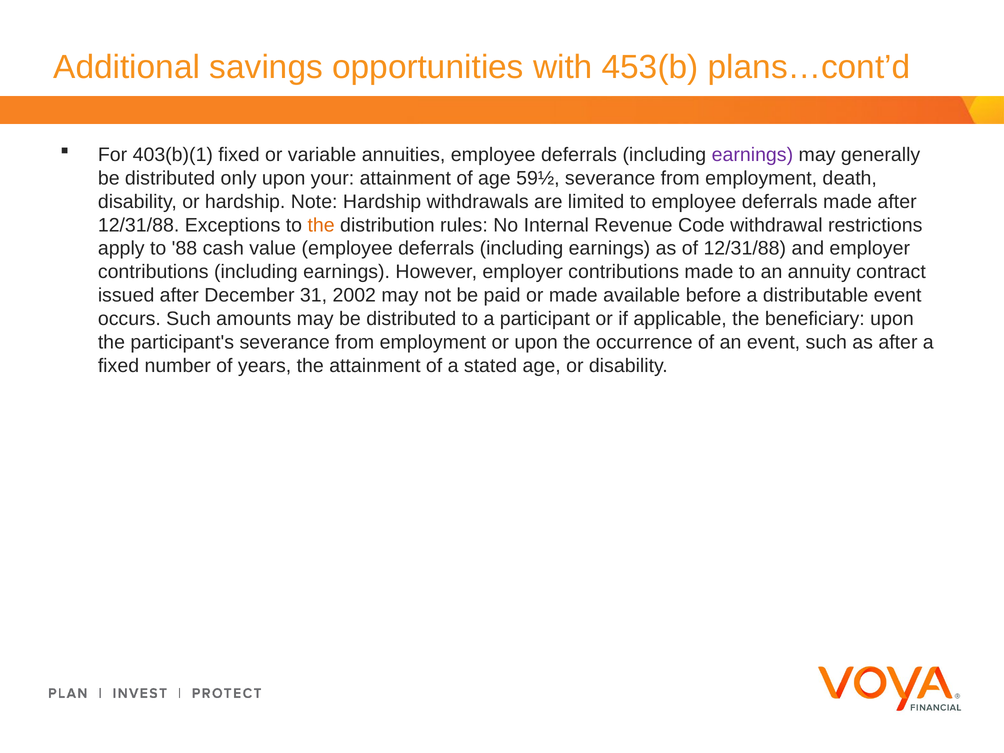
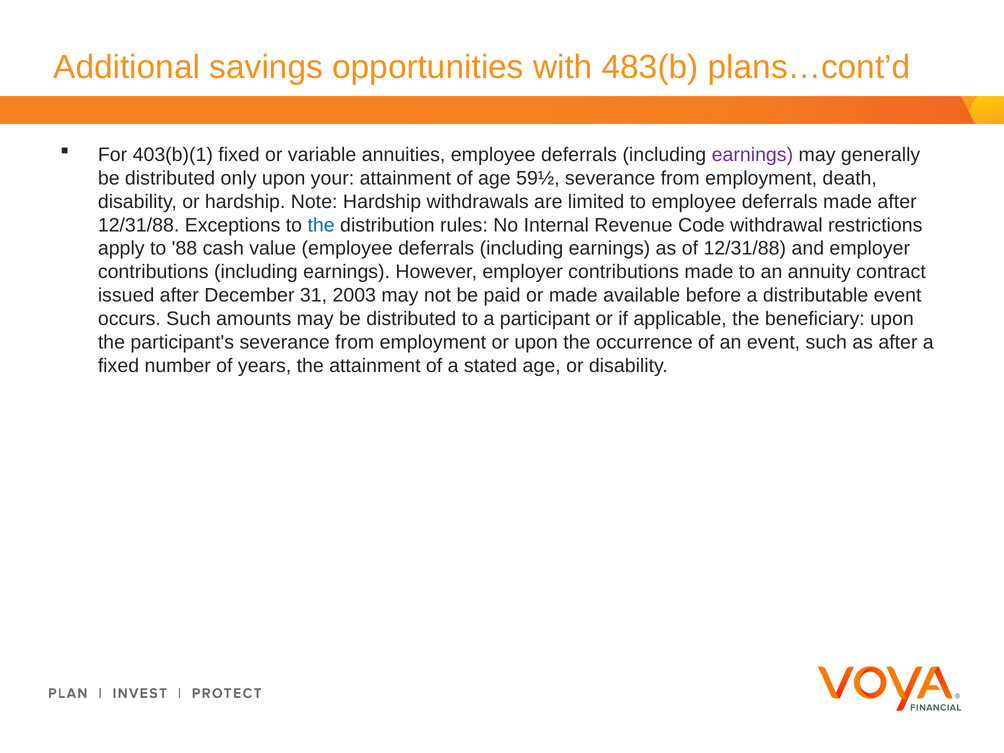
453(b: 453(b -> 483(b (650, 67)
the colour: orange -> blue (321, 225)
2002: 2002 -> 2003 (354, 295)
